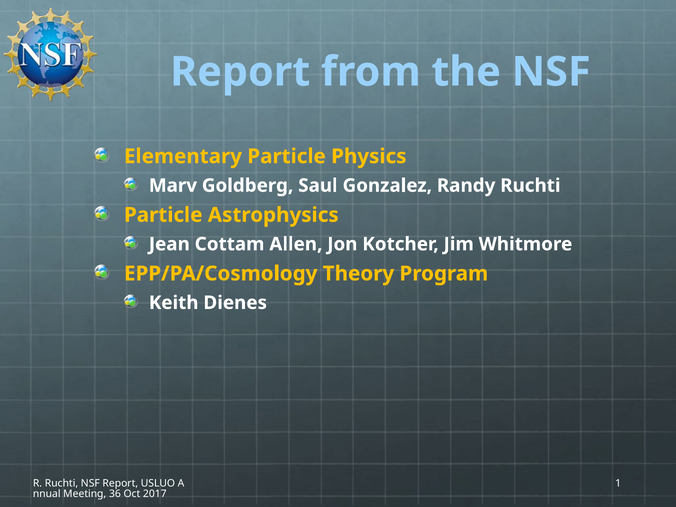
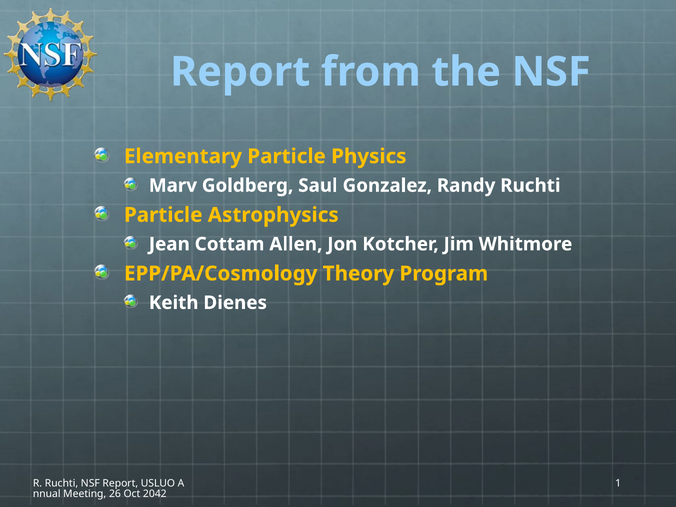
36: 36 -> 26 (115, 494)
2017: 2017 -> 2042 (155, 494)
